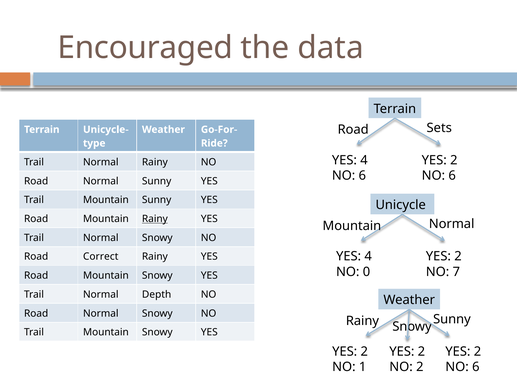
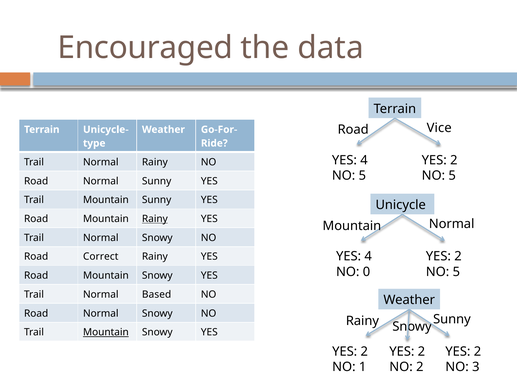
Sets: Sets -> Vice (439, 128)
6: 6 -> 5 (362, 176)
6: 6 -> 5 (452, 176)
7: 7 -> 5 (456, 272)
Depth: Depth -> Based (157, 294)
Mountain underline: none -> present (106, 332)
6: 6 -> 3 (476, 367)
